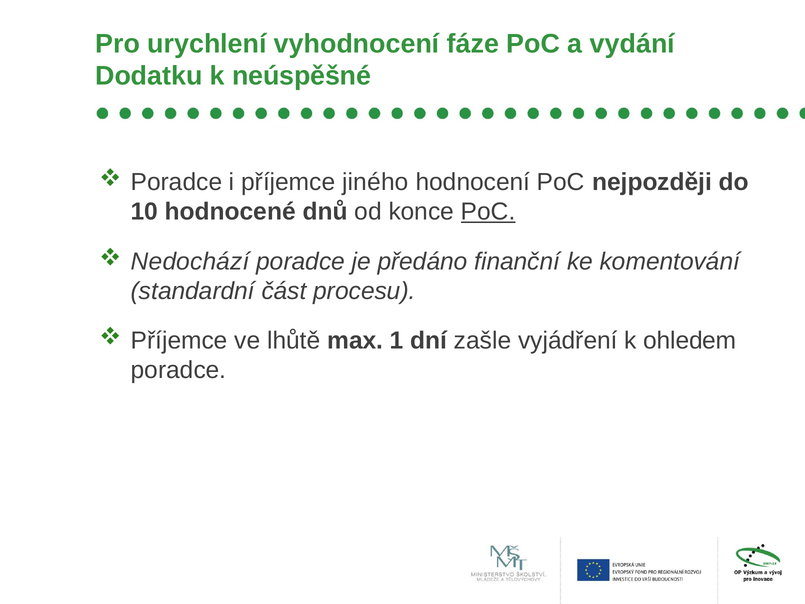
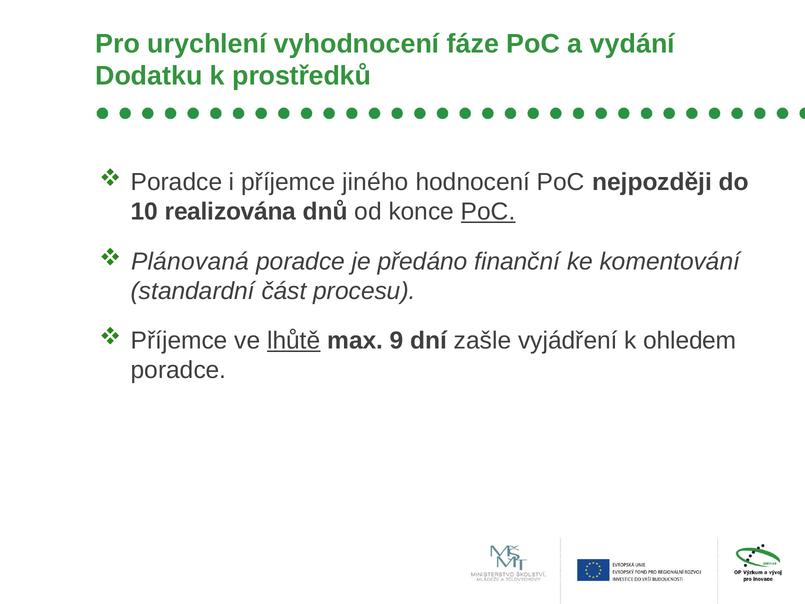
neúspěšné: neúspěšné -> prostředků (302, 76)
hodnocené: hodnocené -> realizována (230, 212)
Nedochází: Nedochází -> Plánovaná (190, 261)
lhůtě underline: none -> present (294, 340)
1: 1 -> 9 (397, 340)
